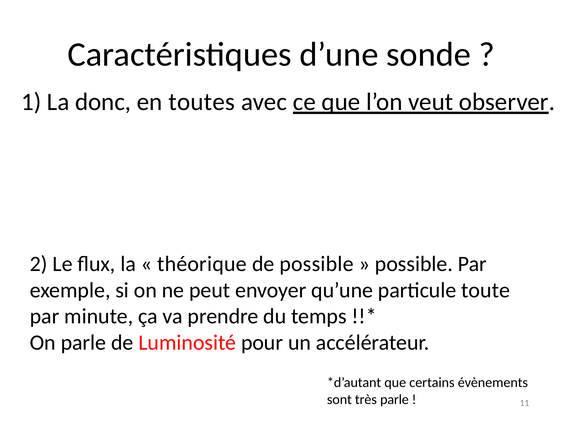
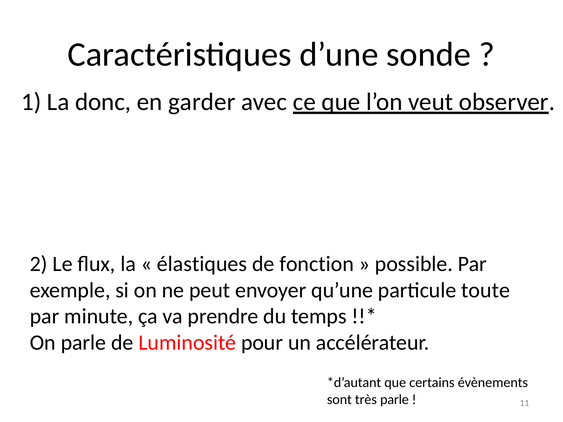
toutes: toutes -> garder (202, 102)
théorique: théorique -> élastiques (202, 264)
de possible: possible -> fonction (317, 264)
